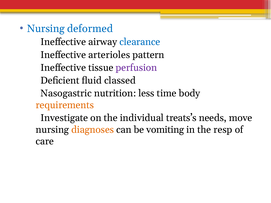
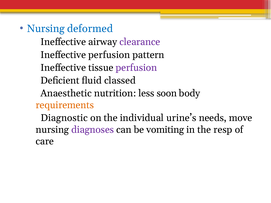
clearance colour: blue -> purple (140, 42)
Ineffective arterioles: arterioles -> perfusion (109, 55)
Nasogastric: Nasogastric -> Anaesthetic (66, 93)
time: time -> soon (167, 93)
Investigate: Investigate -> Diagnostic (64, 118)
treats’s: treats’s -> urine’s (181, 118)
diagnoses colour: orange -> purple (93, 130)
